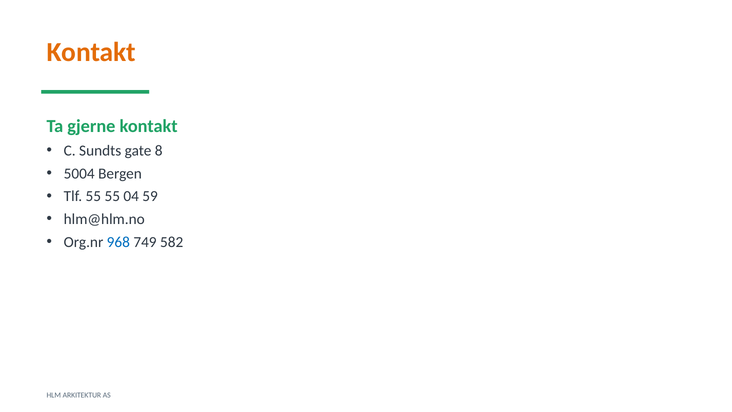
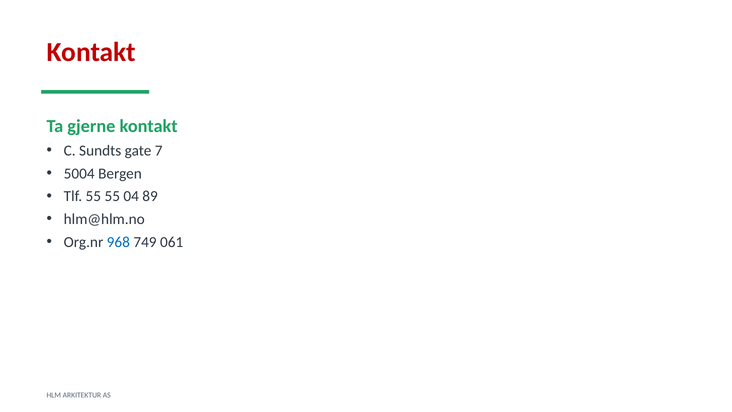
Kontakt colour: orange -> red (91, 52)
8: 8 -> 7 (159, 151)
59: 59 -> 89 (150, 196)
582: 582 -> 061 (172, 242)
